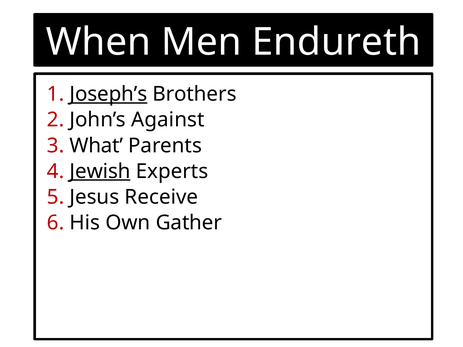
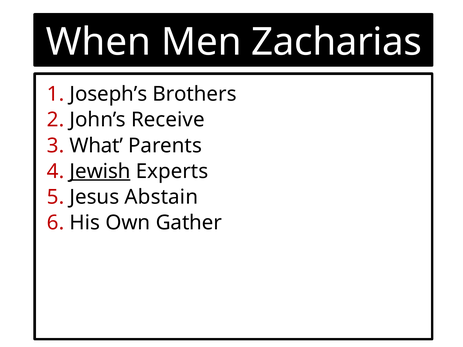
Endureth: Endureth -> Zacharias (337, 42)
Joseph’s underline: present -> none (108, 94)
Against: Against -> Receive (168, 120)
Receive: Receive -> Abstain (161, 197)
